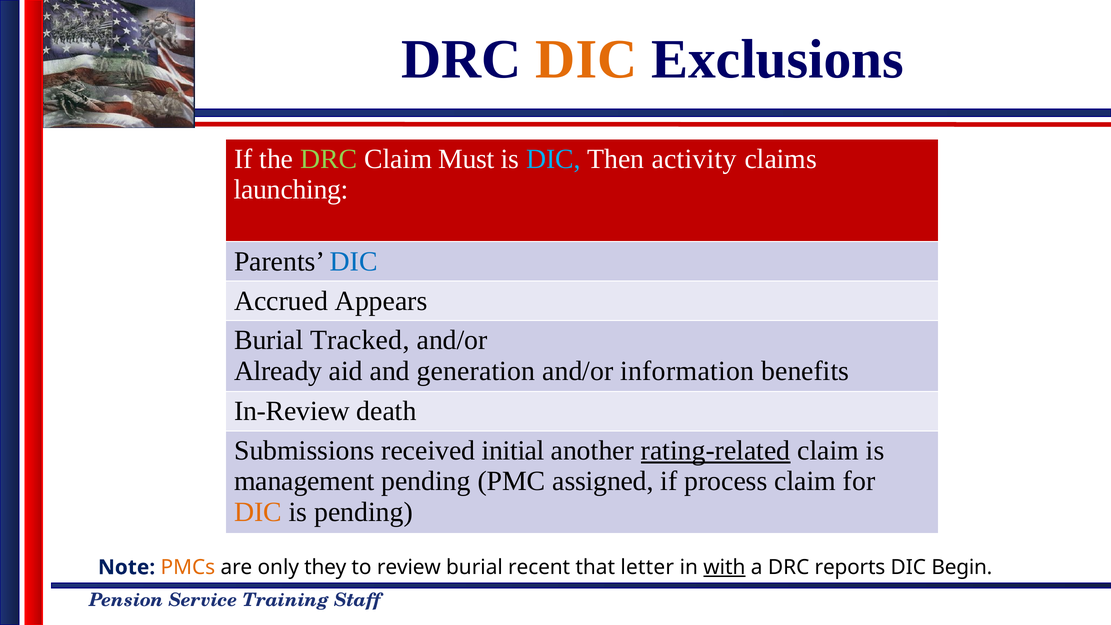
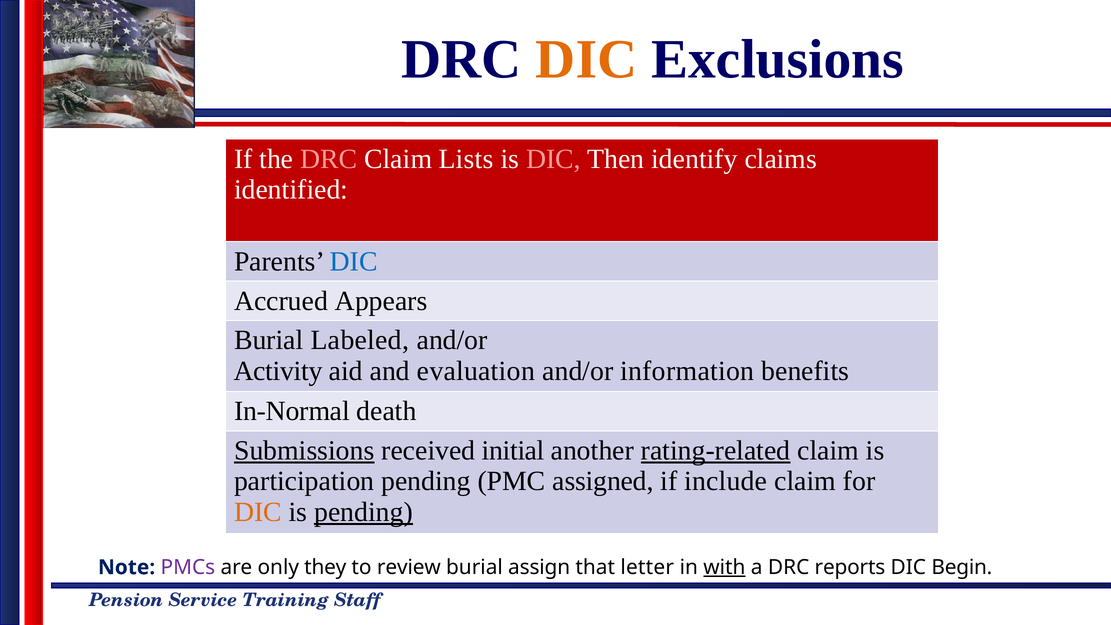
DRC colour: light green -> pink (329, 159)
Must: Must -> Lists (466, 159)
DIC colour: light blue -> pink (553, 159)
activity: activity -> identify (694, 159)
launching: launching -> identified (291, 190)
Tracked: Tracked -> Labeled (360, 340)
Already: Already -> Activity (278, 371)
generation: generation -> evaluation (476, 371)
In-Review: In-Review -> In-Normal (292, 411)
Submissions underline: none -> present (304, 451)
management: management -> participation (304, 481)
process: process -> include (726, 481)
pending underline: none -> present (364, 512)
PMCs colour: orange -> purple (188, 567)
recent: recent -> assign (539, 567)
